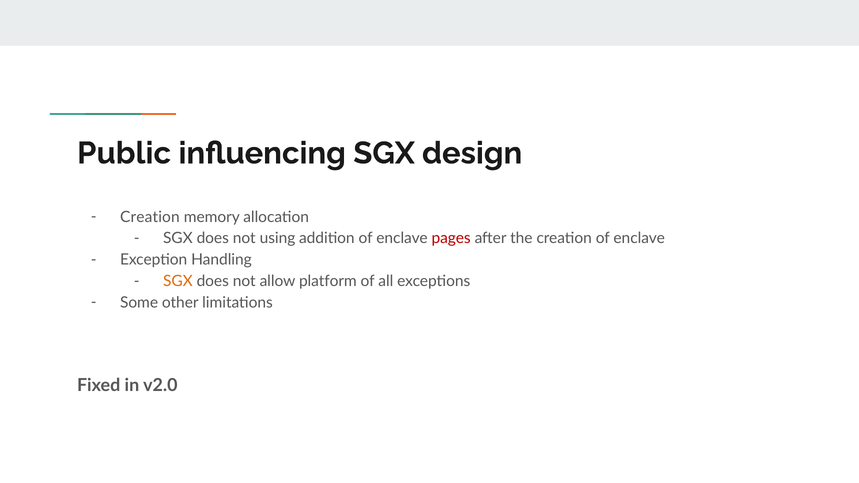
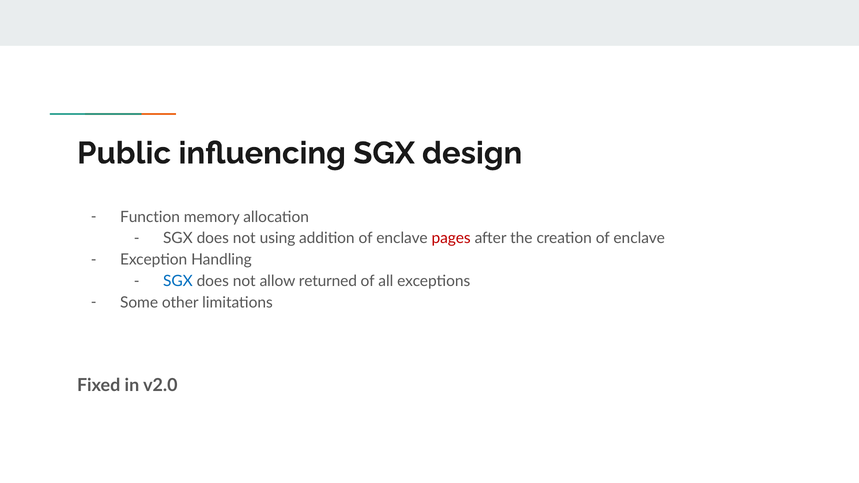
Creation: Creation -> Function (150, 217)
SGX colour: orange -> blue (178, 281)
platform: platform -> returned (328, 281)
